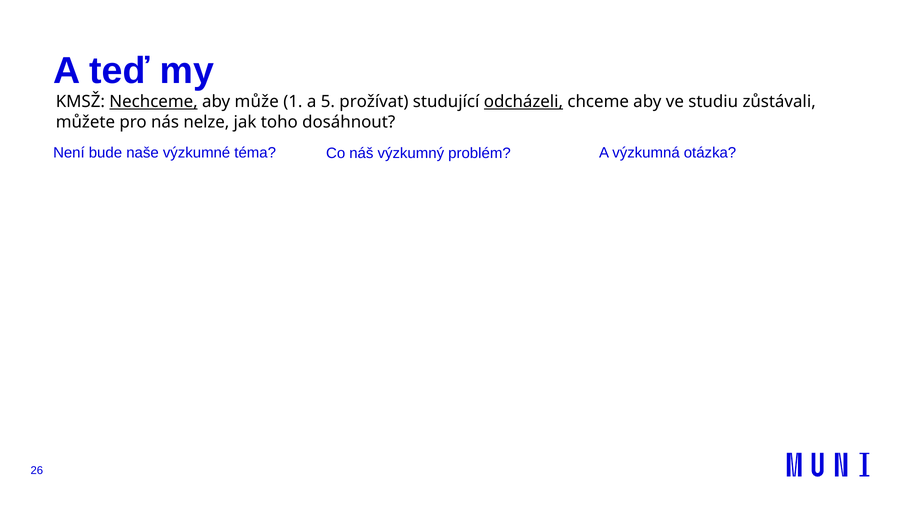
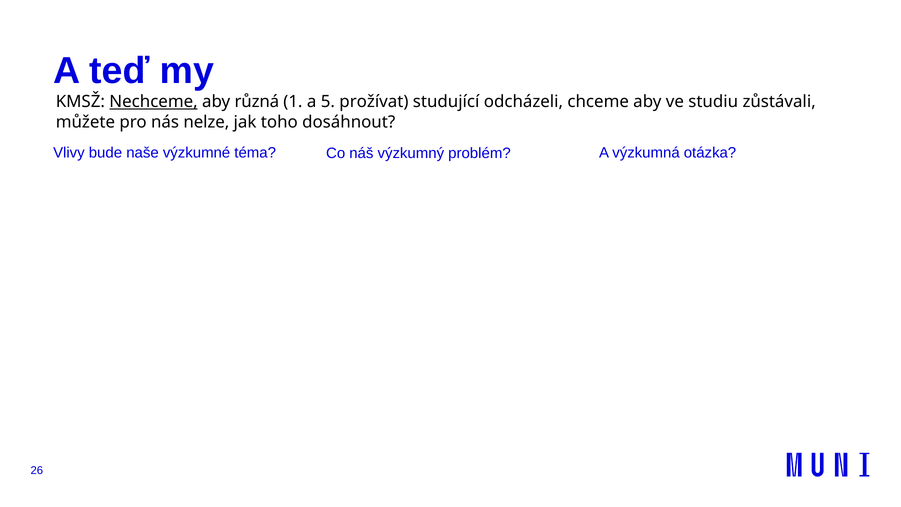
může: může -> různá (257, 102)
odcházeli underline: present -> none (523, 102)
Není: Není -> Vlivy (69, 153)
